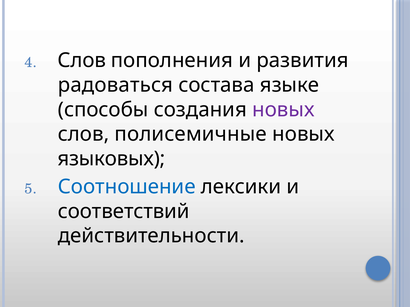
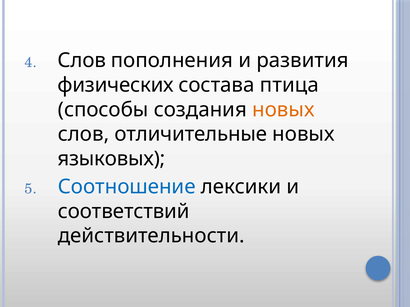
радоваться: радоваться -> физических (116, 85)
языке: языке -> птица (289, 85)
новых colour: purple -> orange (283, 110)
полисемичные: полисемичные -> отличительные (191, 134)
